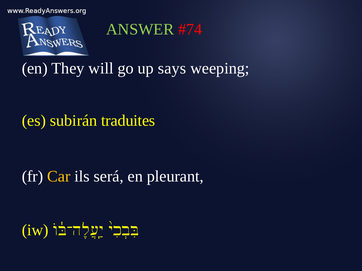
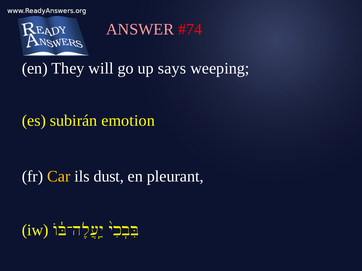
ANSWER colour: light green -> pink (140, 29)
traduites: traduites -> emotion (128, 121)
será: será -> dust (109, 177)
